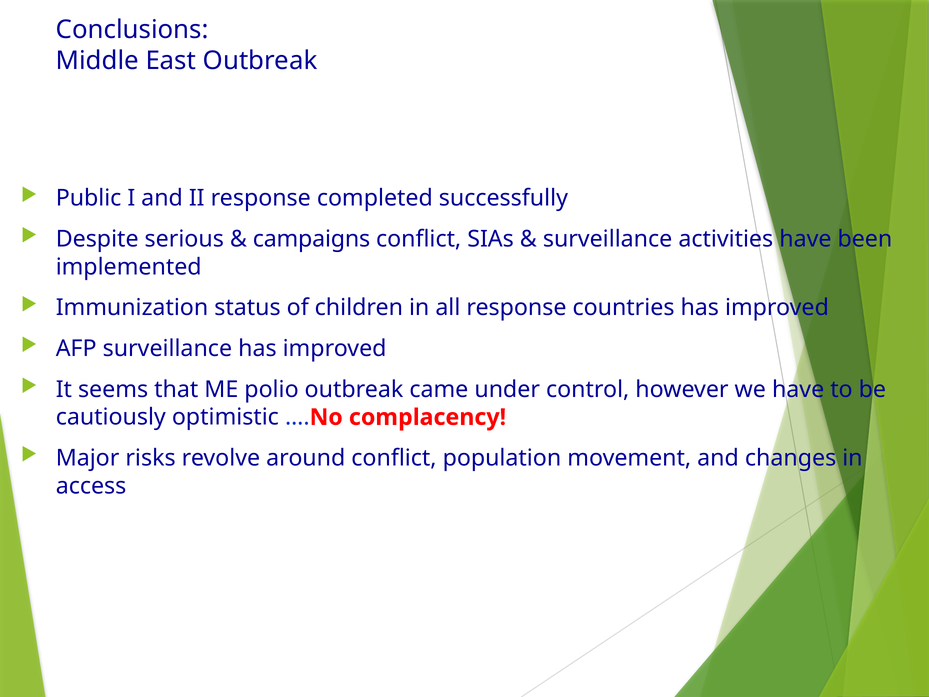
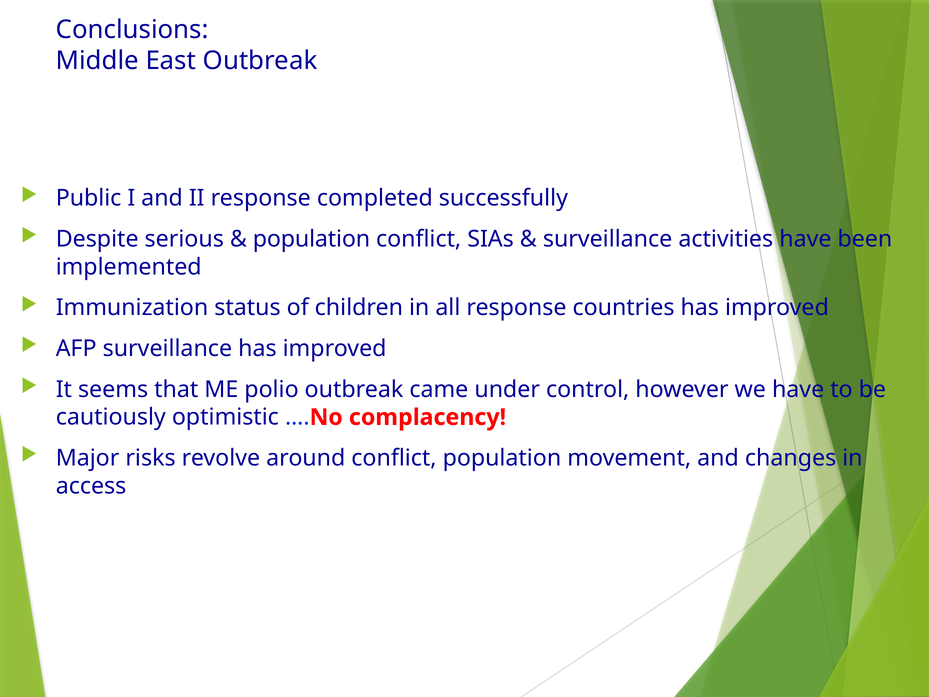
campaigns: campaigns -> population (311, 239)
